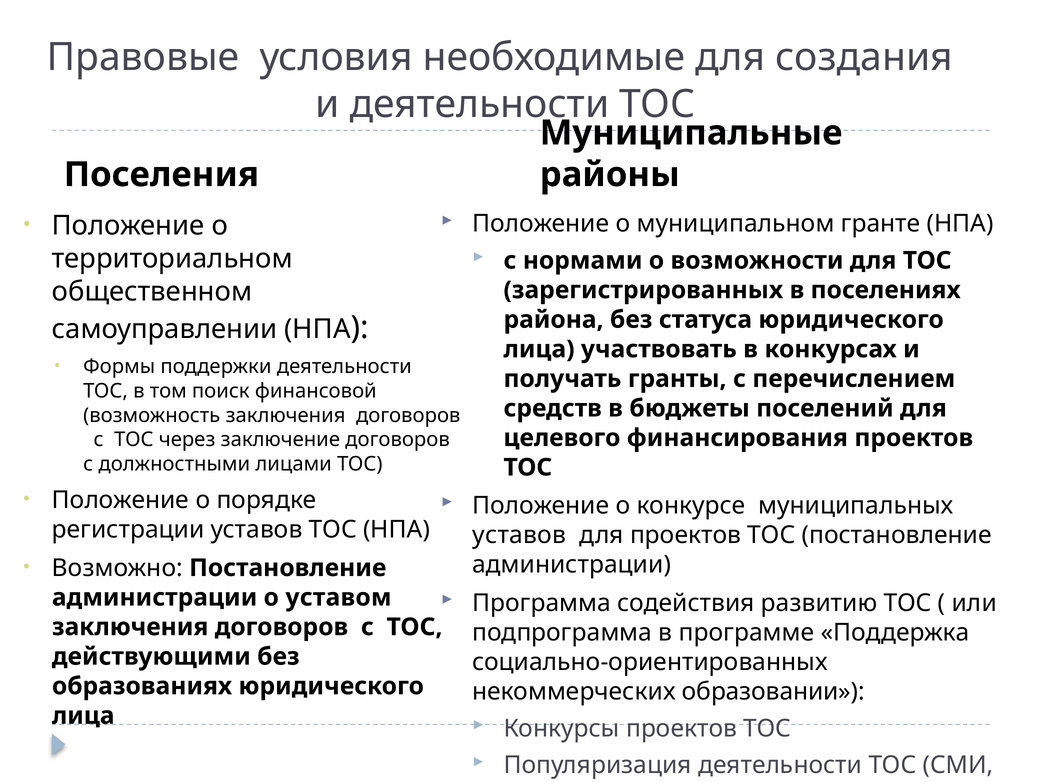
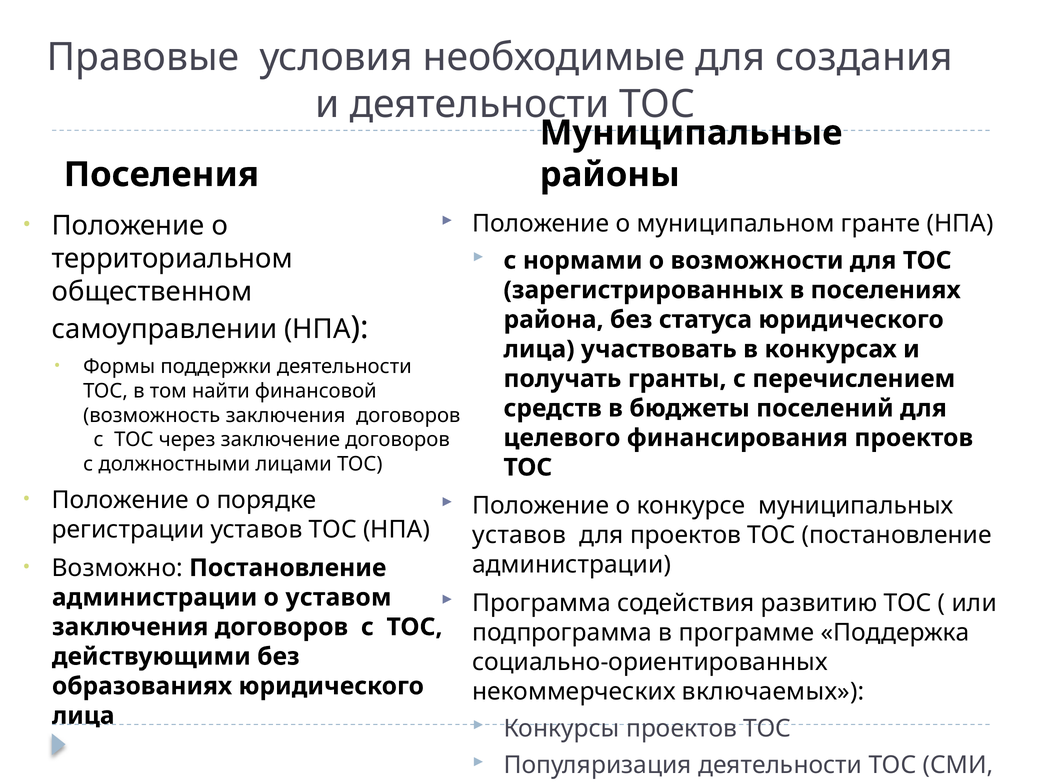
поиск: поиск -> найти (221, 391)
образовании: образовании -> включаемых (773, 691)
